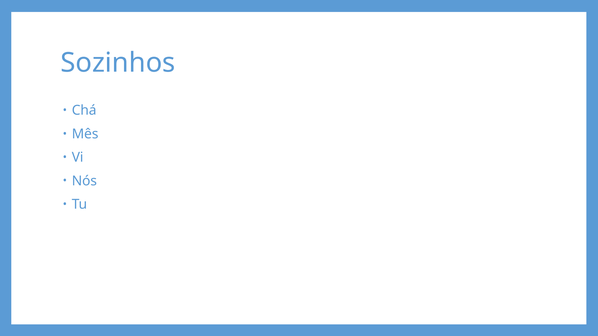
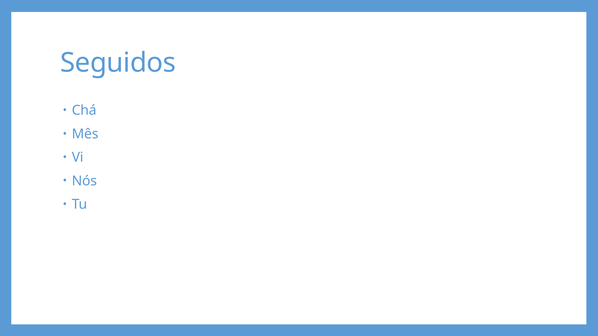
Sozinhos: Sozinhos -> Seguidos (118, 63)
